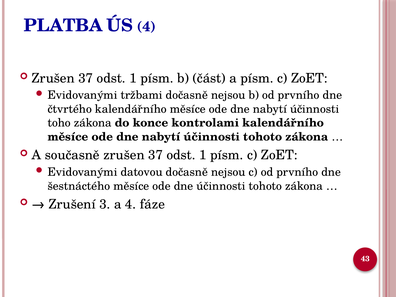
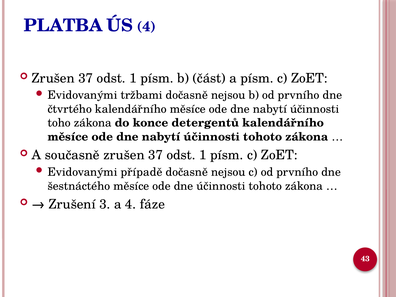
kontrolami: kontrolami -> detergentů (205, 123)
datovou: datovou -> případě (142, 172)
